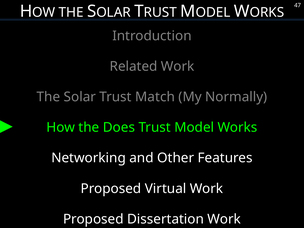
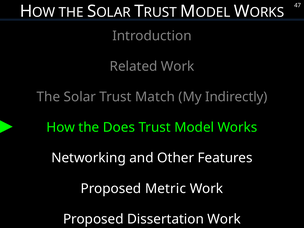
Normally: Normally -> Indirectly (236, 97)
Virtual: Virtual -> Metric (166, 189)
